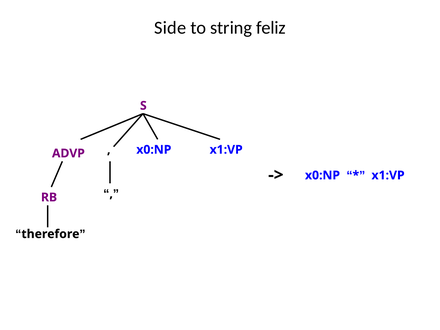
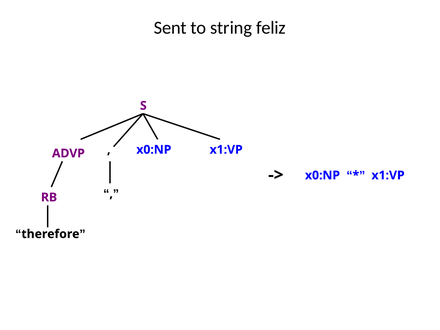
Side: Side -> Sent (170, 28)
